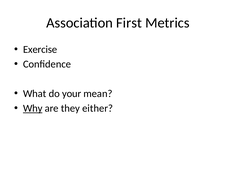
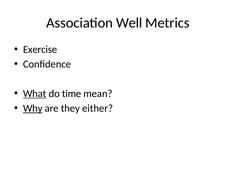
First: First -> Well (129, 23)
What underline: none -> present (35, 94)
your: your -> time (72, 94)
